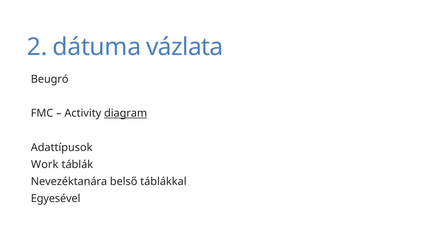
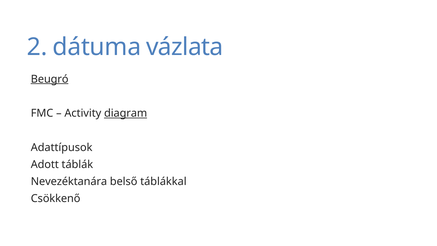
Beugró underline: none -> present (50, 79)
Work: Work -> Adott (45, 164)
Egyesével: Egyesével -> Csökkenő (56, 199)
